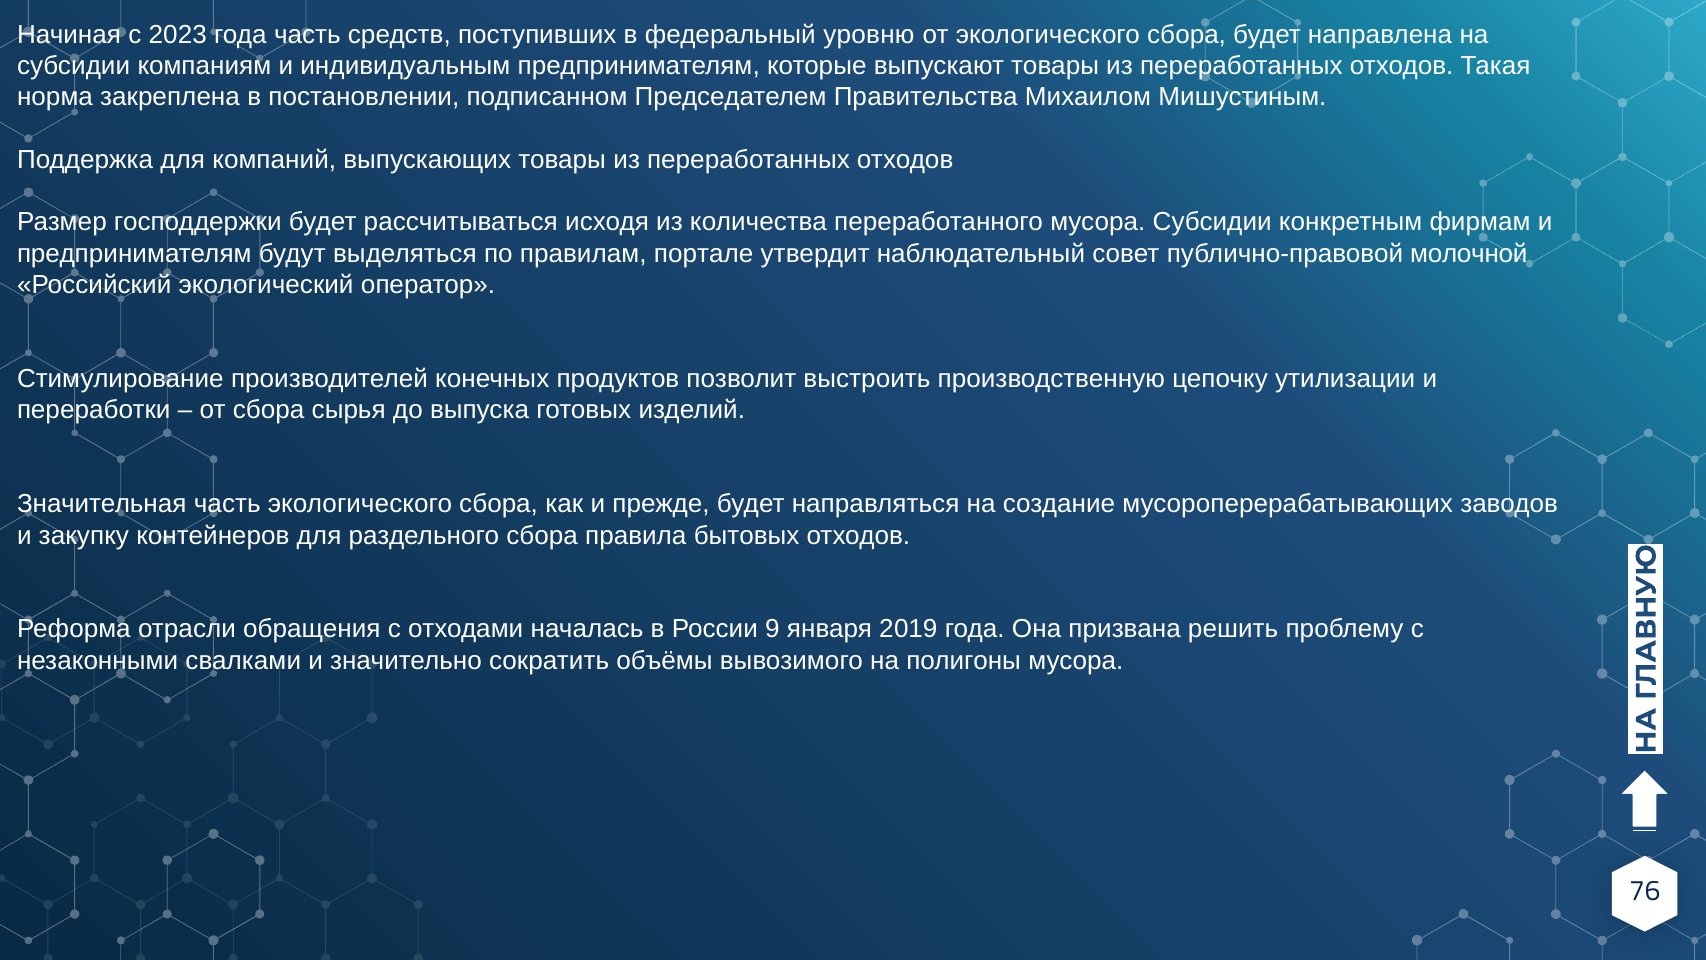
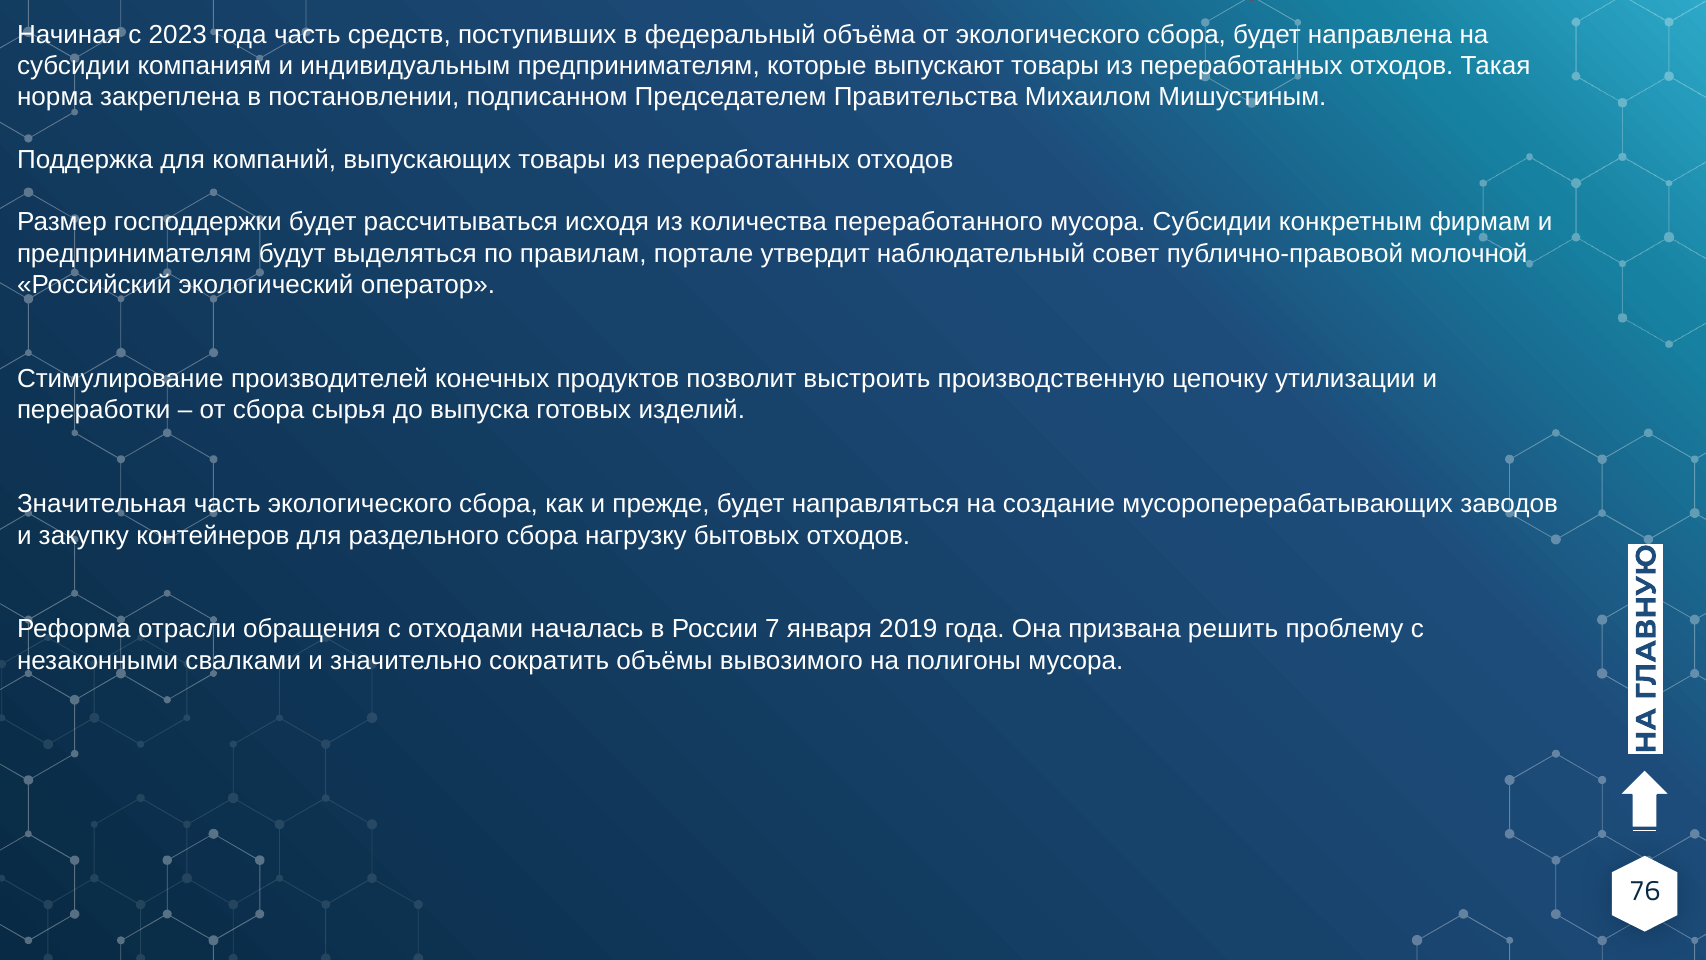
уровню: уровню -> объёма (869, 34)
правила: правила -> нагрузку (636, 535)
9: 9 -> 7 (772, 629)
